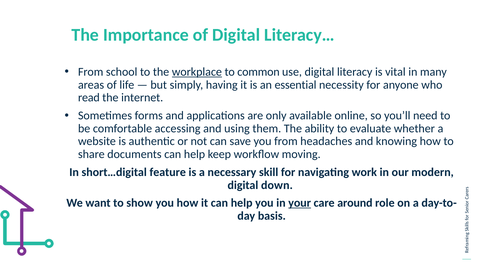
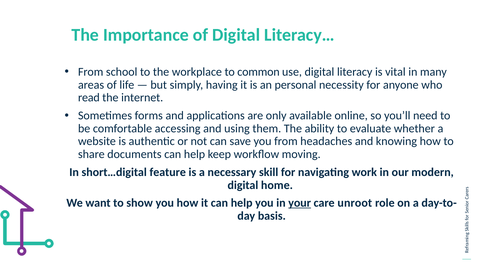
workplace underline: present -> none (197, 72)
essential: essential -> personal (295, 85)
down: down -> home (277, 185)
around: around -> unroot (355, 203)
